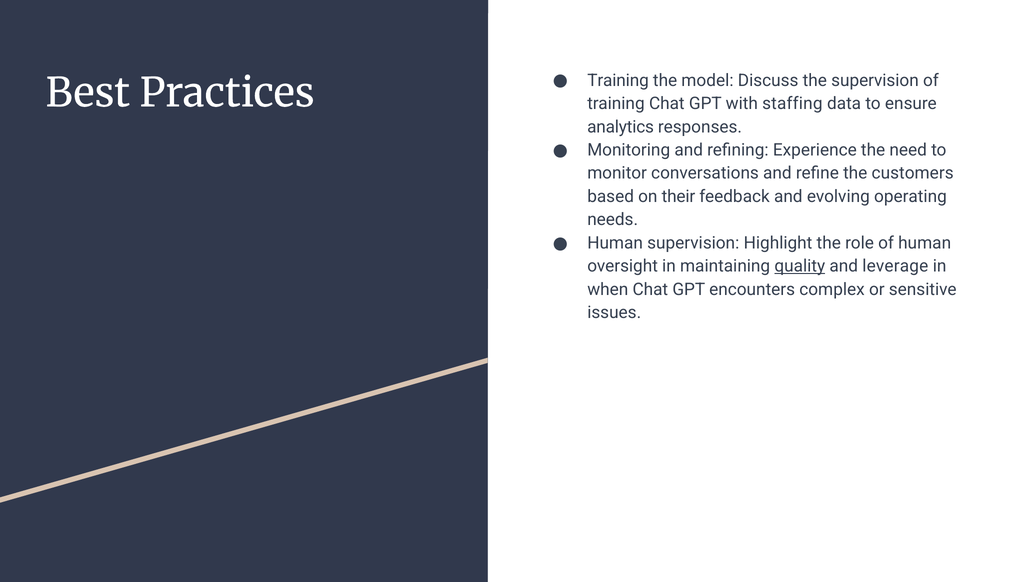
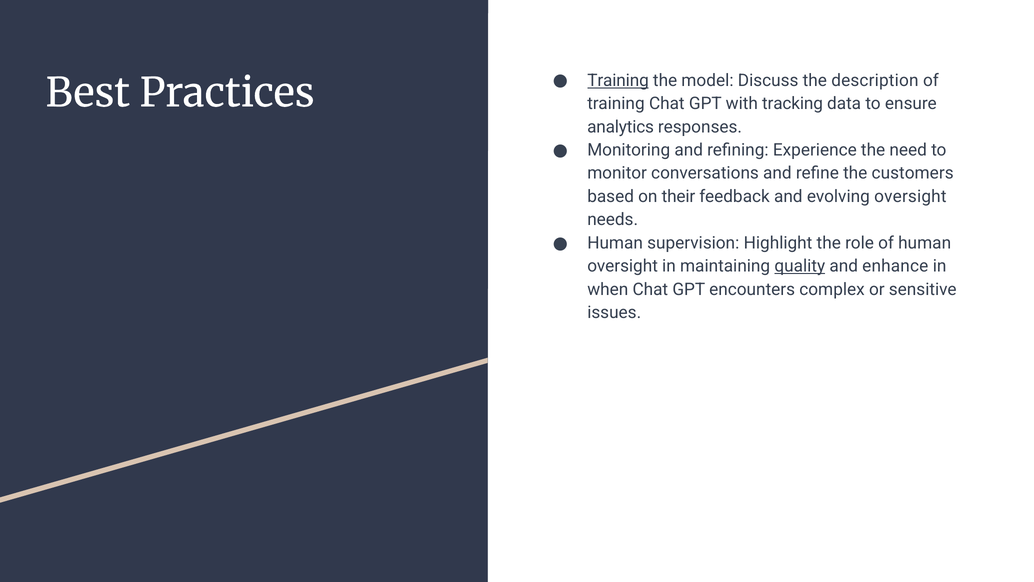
Training underline: none -> present (618, 80)
the supervision: supervision -> description (875, 80)
staffing: staffing -> tracking (793, 104)
evolving operating: operating -> oversight (910, 196)
leverage: leverage -> enhance (895, 266)
